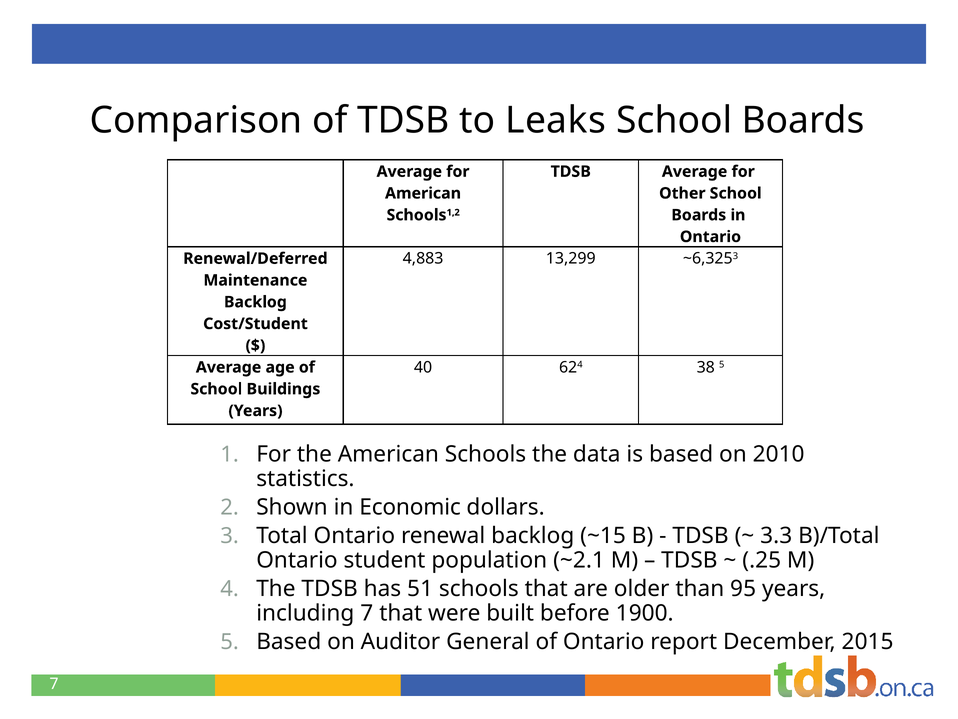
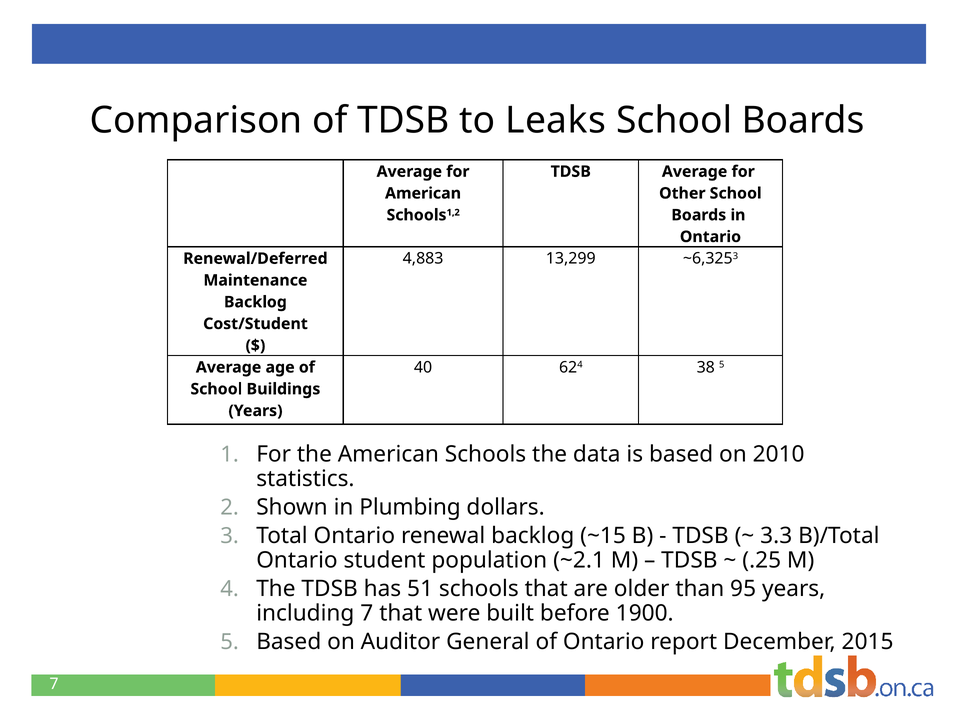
Economic: Economic -> Plumbing (410, 507)
